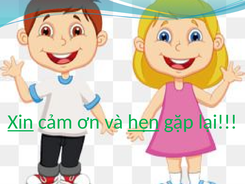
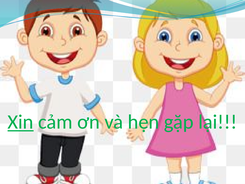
hẹn underline: present -> none (143, 122)
